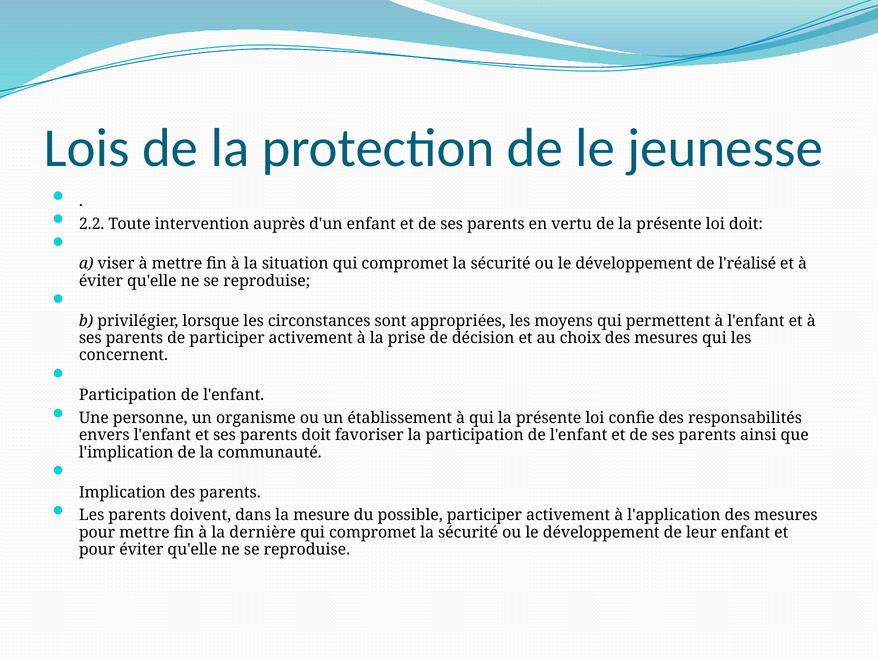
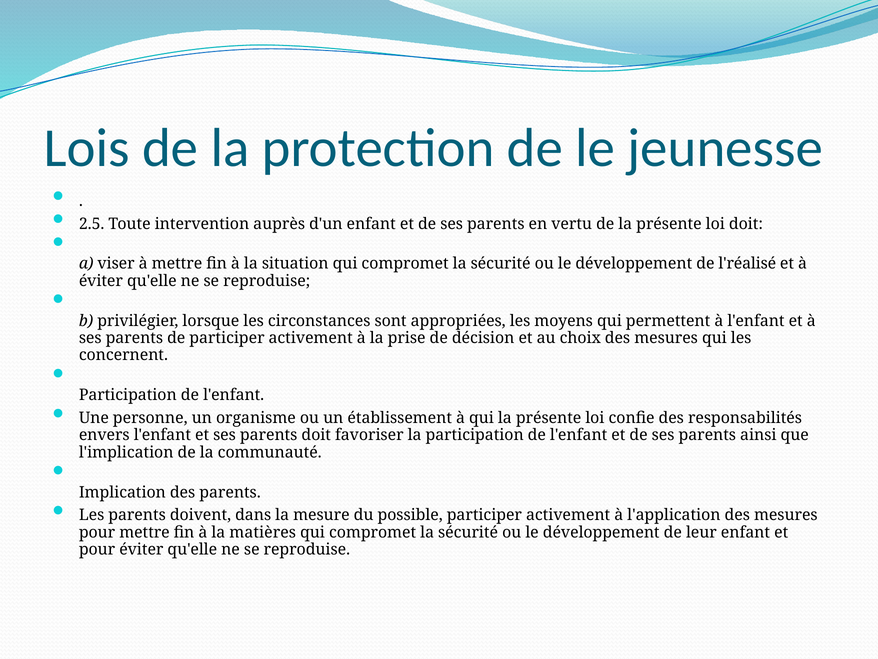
2.2: 2.2 -> 2.5 (92, 224)
dernière: dernière -> matières (263, 532)
